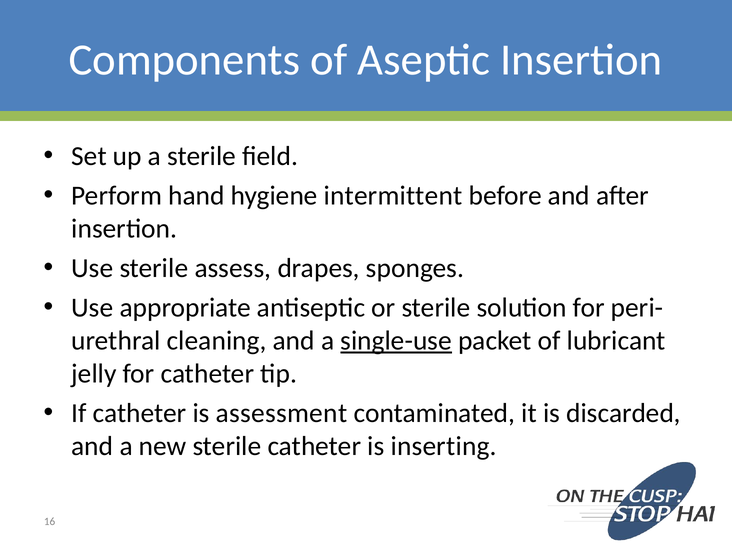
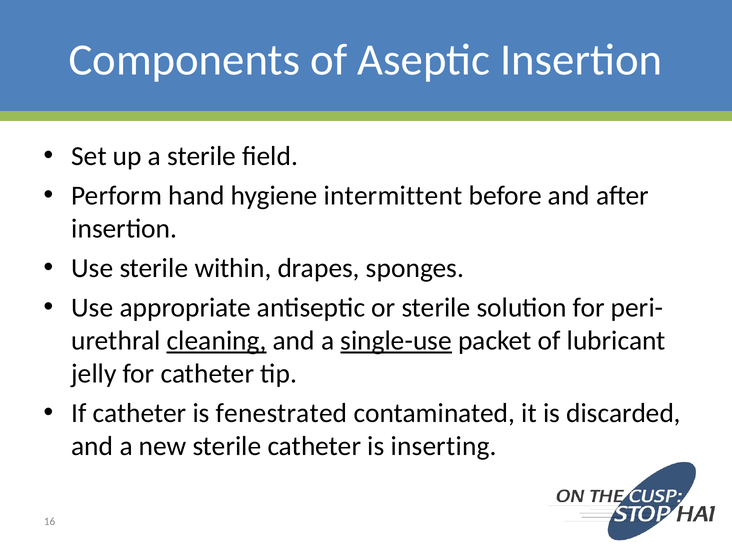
assess: assess -> within (233, 268)
cleaning underline: none -> present (217, 341)
assessment: assessment -> fenestrated (282, 413)
